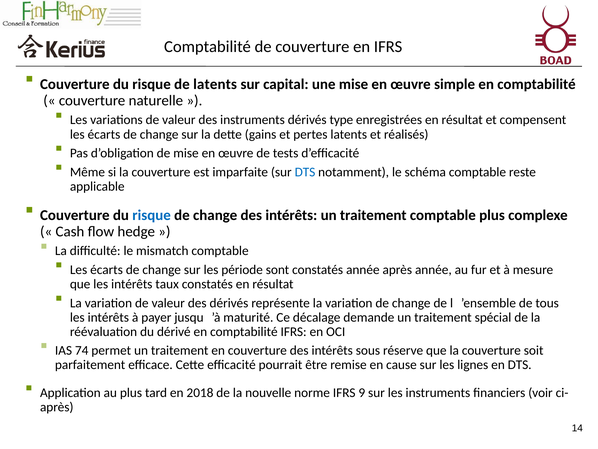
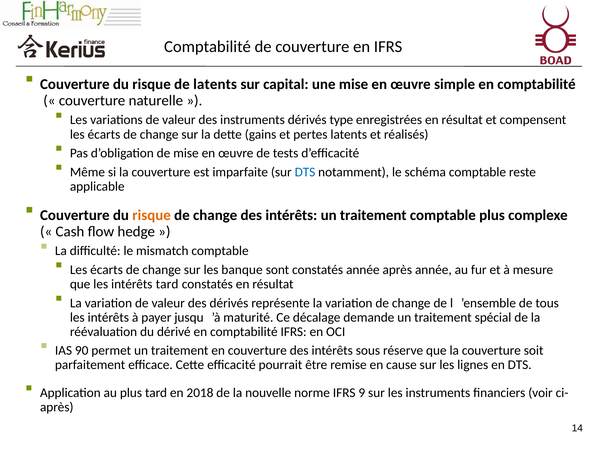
risque colour: blue -> orange (152, 215)
période: période -> banque (242, 269)
intérêts taux: taux -> tard (167, 284)
74: 74 -> 90 (82, 350)
